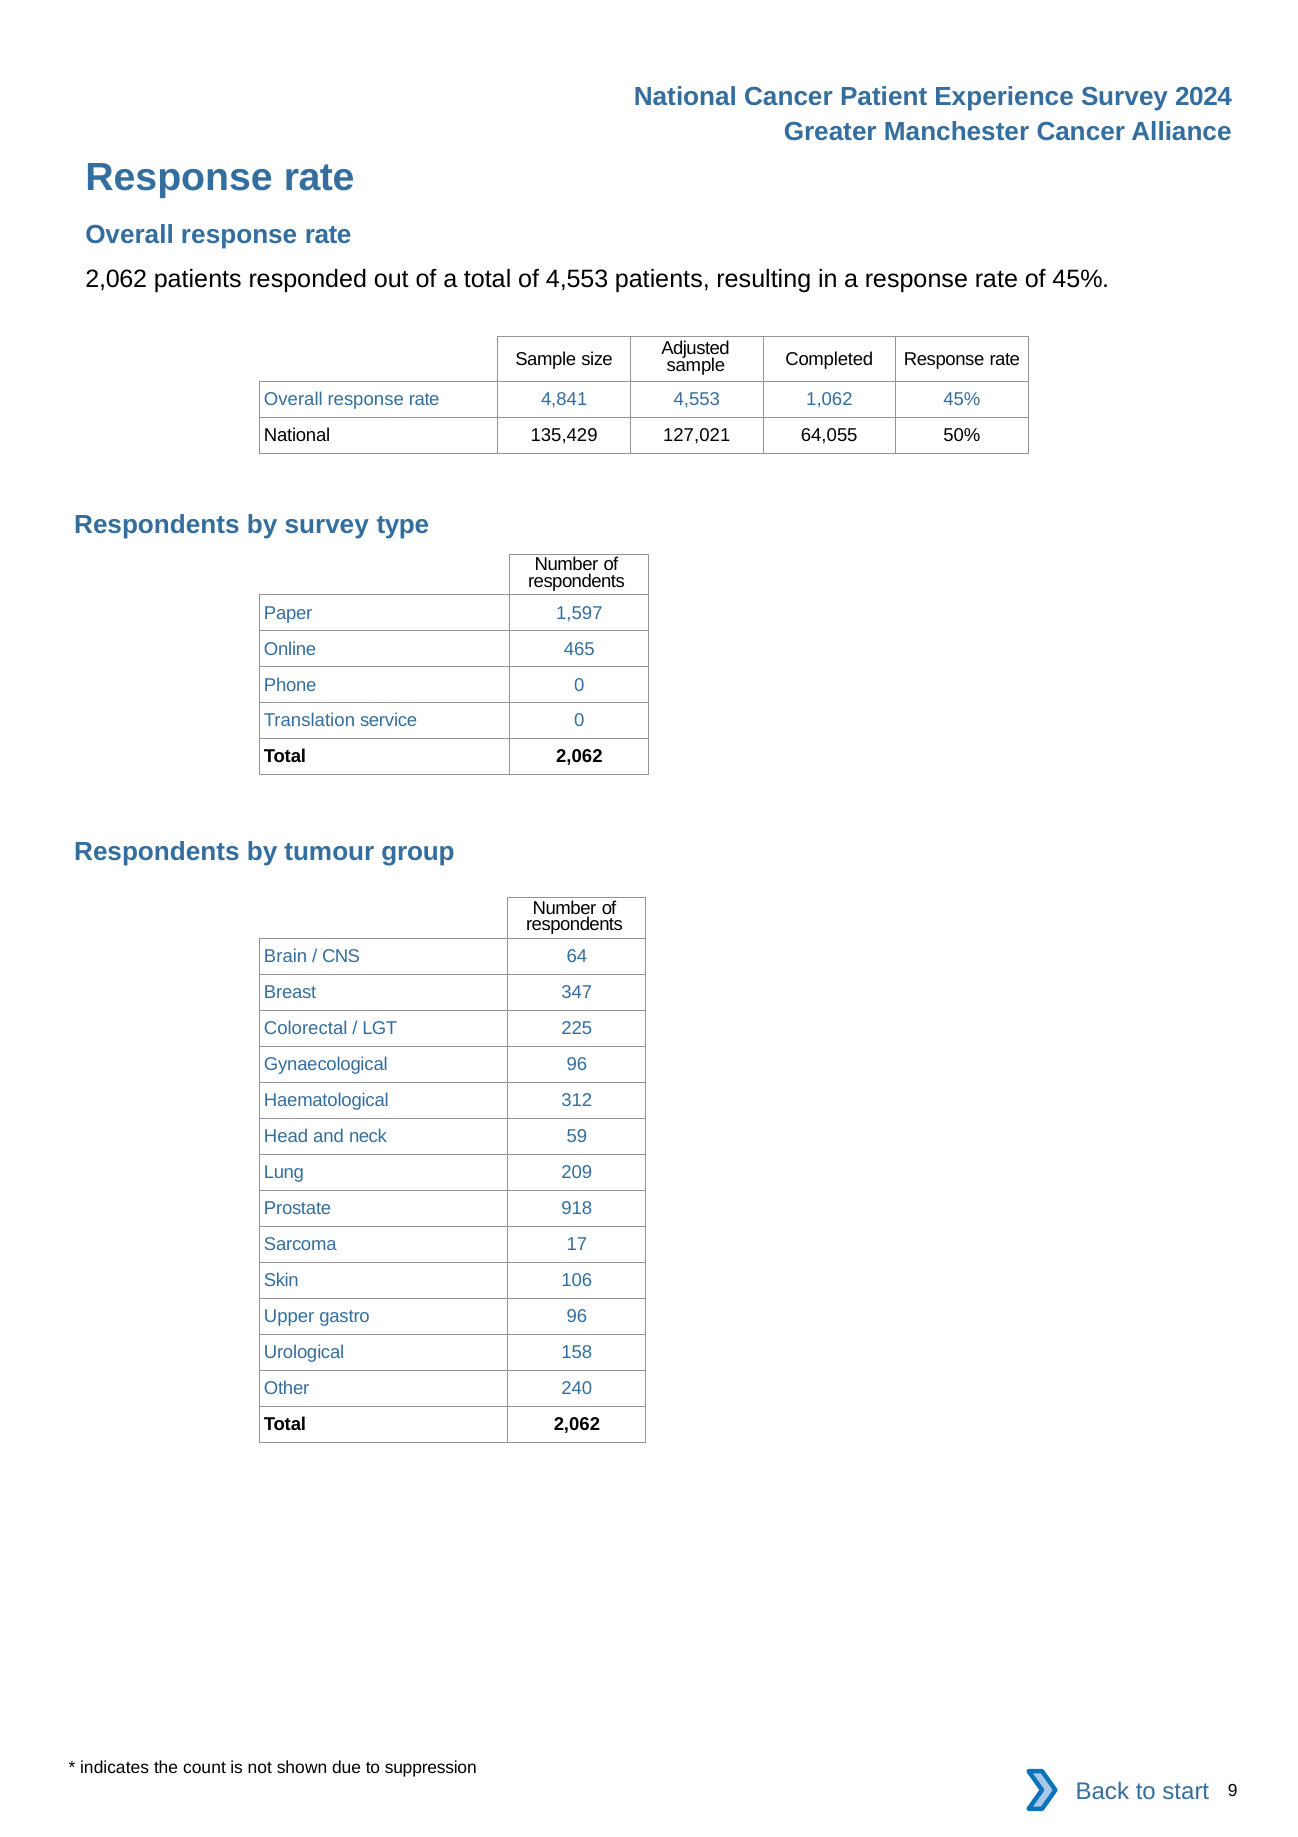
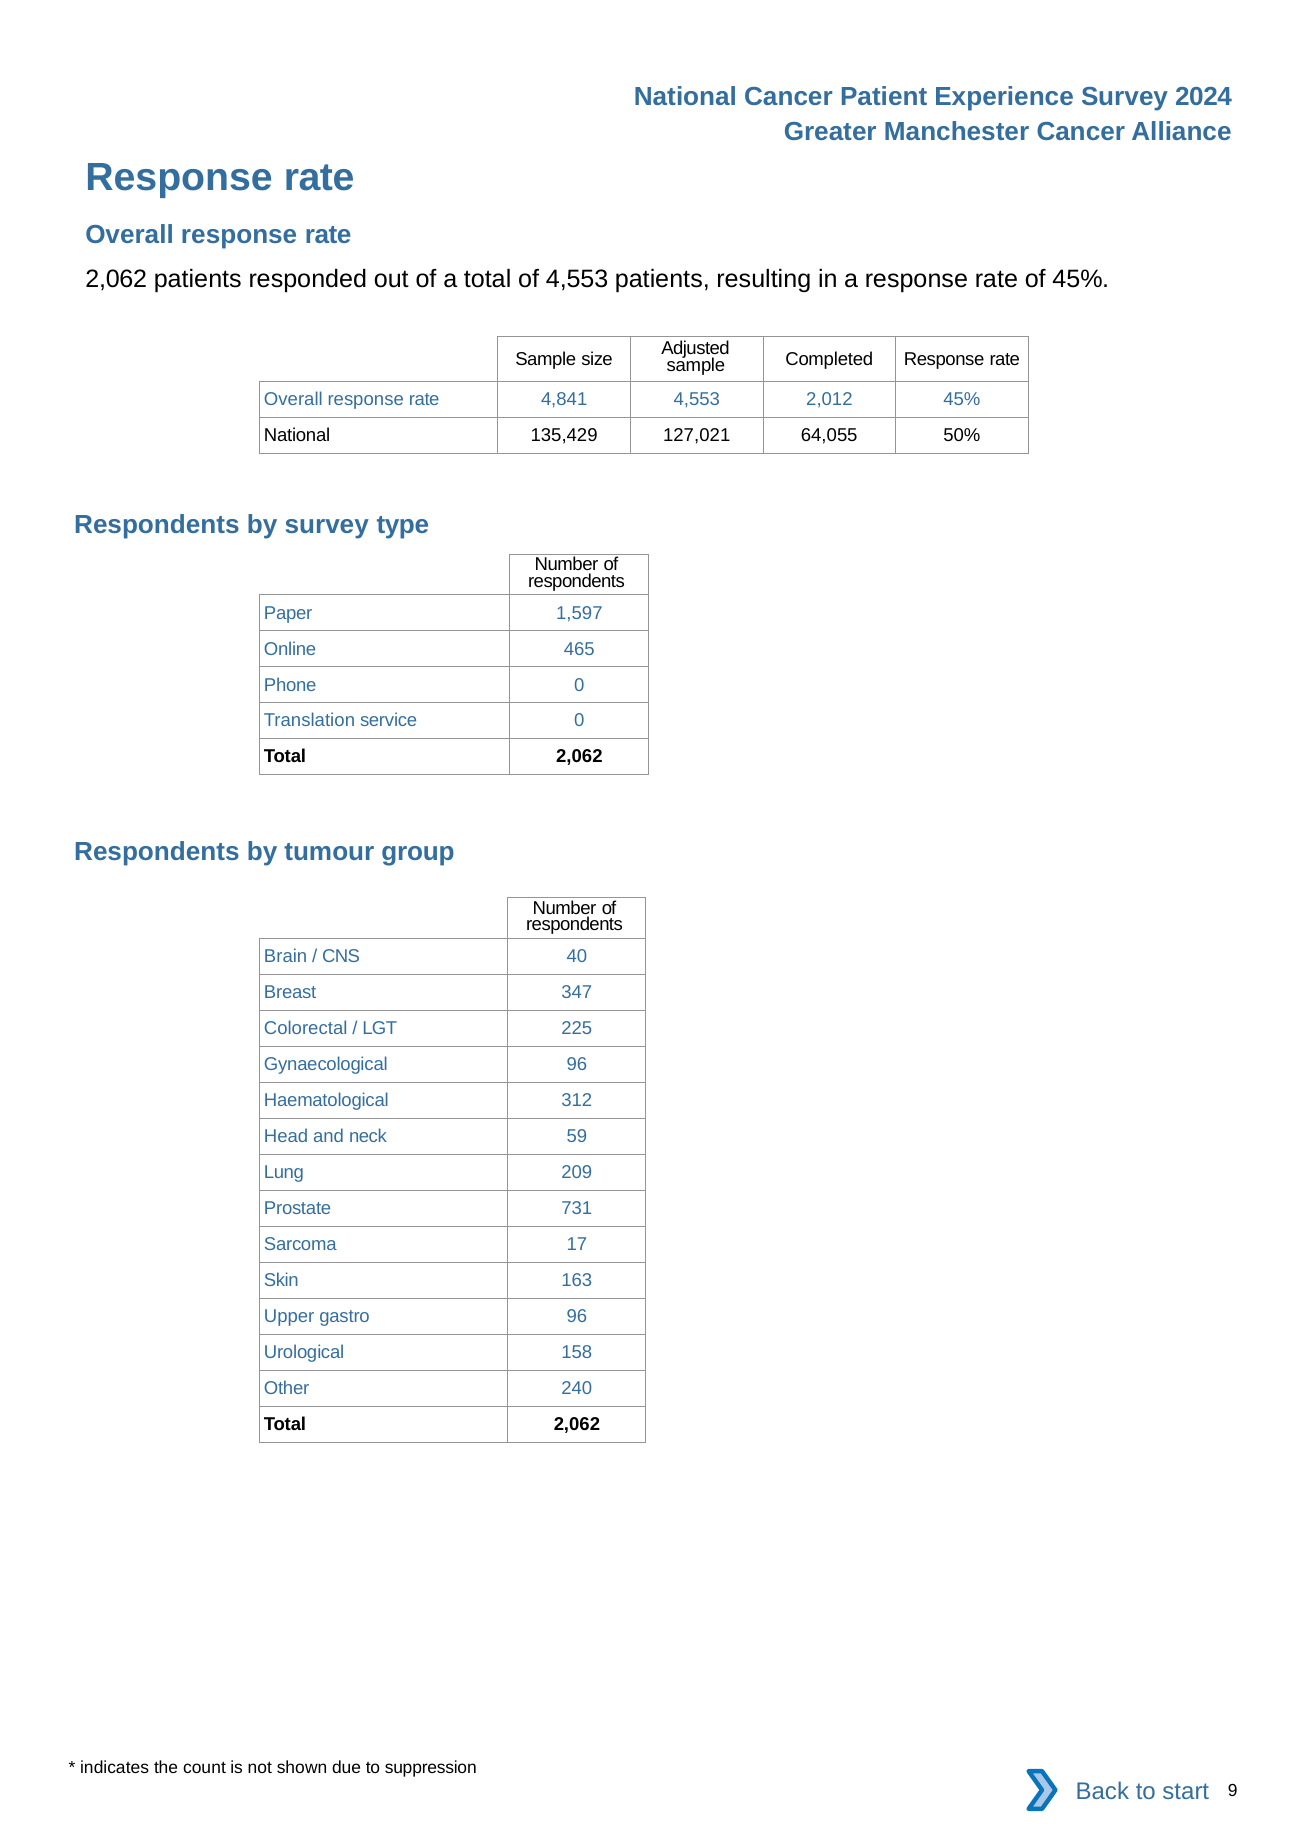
1,062: 1,062 -> 2,012 (829, 399)
64: 64 -> 40 (577, 956)
918: 918 -> 731 (577, 1208)
106: 106 -> 163 (577, 1280)
